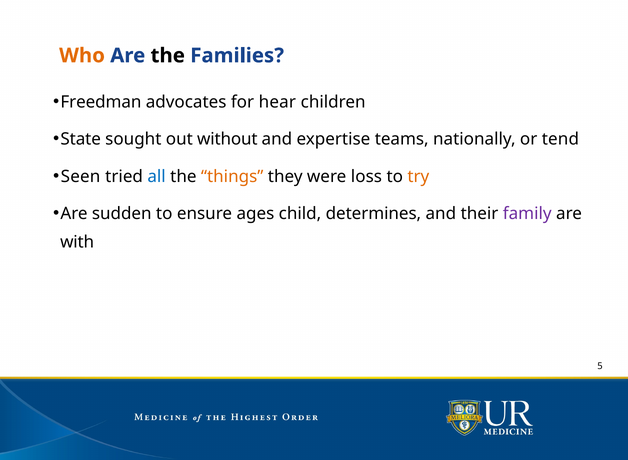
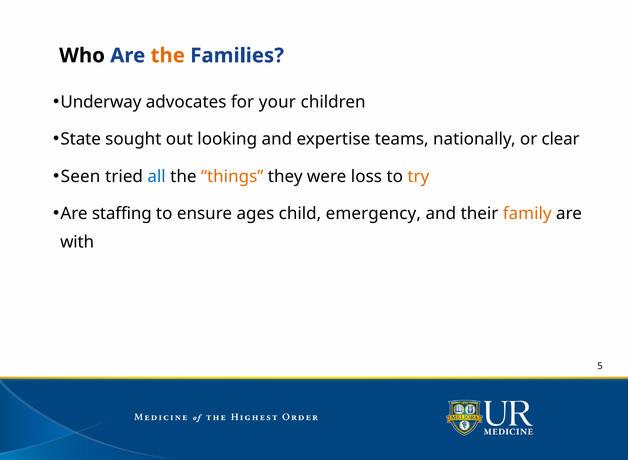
Who colour: orange -> black (82, 56)
the colour: black -> orange (168, 56)
Freedman: Freedman -> Underway (101, 102)
hear: hear -> your (277, 102)
without: without -> looking (227, 139)
tend: tend -> clear (561, 139)
sudden: sudden -> staffing (122, 213)
determines: determines -> emergency (373, 213)
family colour: purple -> orange (527, 213)
